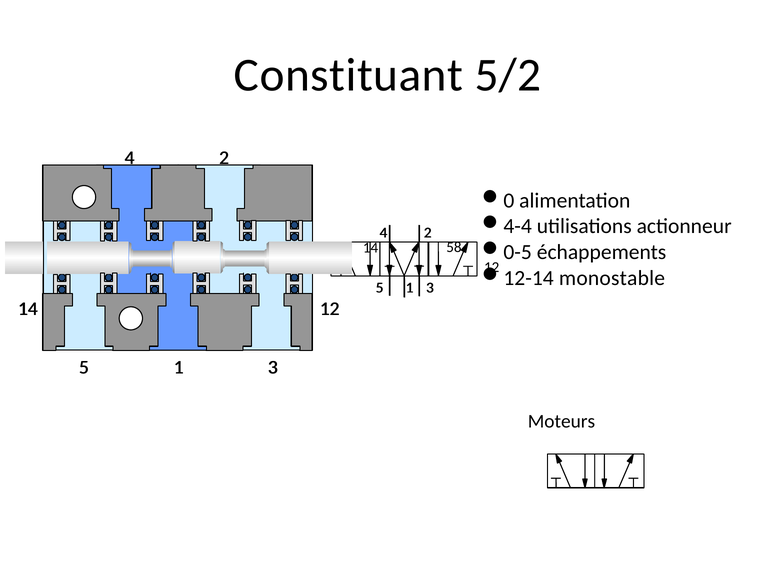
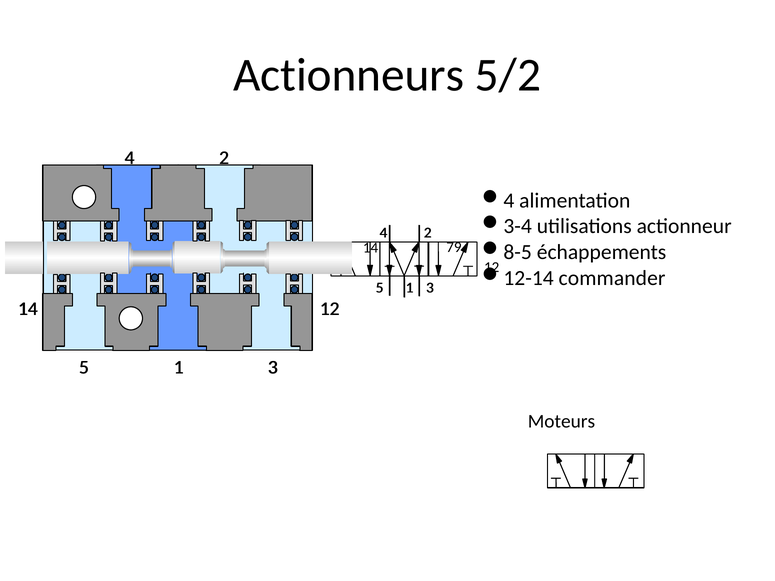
Constituant: Constituant -> Actionneurs (349, 75)
0: 0 -> 4 (509, 201)
4-4: 4-4 -> 3-4 (518, 226)
0-5: 0-5 -> 8-5 (518, 252)
58: 58 -> 79 (454, 248)
monostable: monostable -> commander (612, 278)
